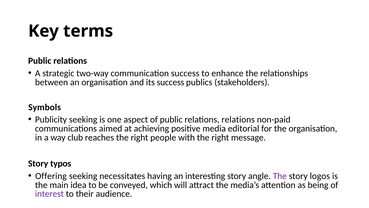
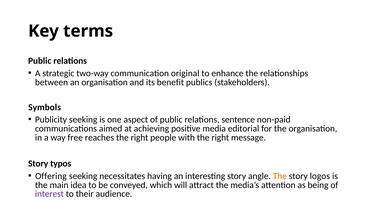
communication success: success -> original (185, 73)
its success: success -> benefit (170, 82)
relations relations: relations -> sentence (238, 119)
club: club -> free (75, 137)
The colour: purple -> orange (280, 176)
